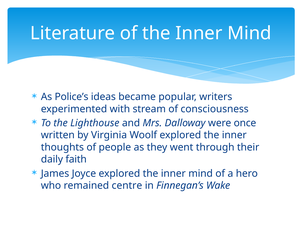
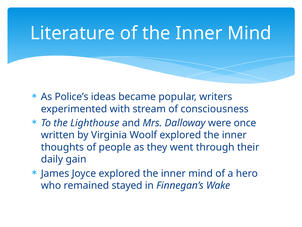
faith: faith -> gain (76, 159)
centre: centre -> stayed (127, 185)
